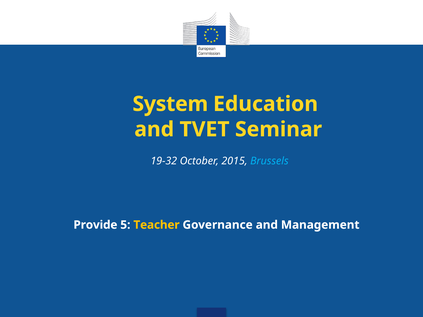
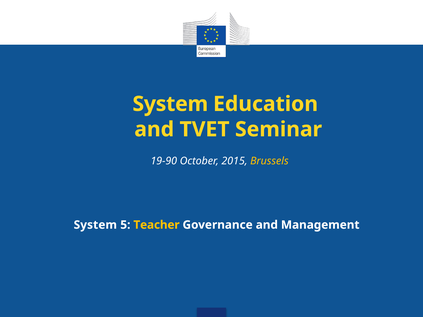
19-32: 19-32 -> 19-90 (164, 161)
Brussels colour: light blue -> yellow (269, 161)
Provide: Provide -> System (95, 225)
